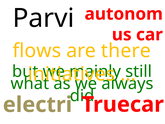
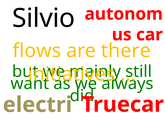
Parvi: Parvi -> Silvio (44, 18)
what: what -> want (30, 83)
